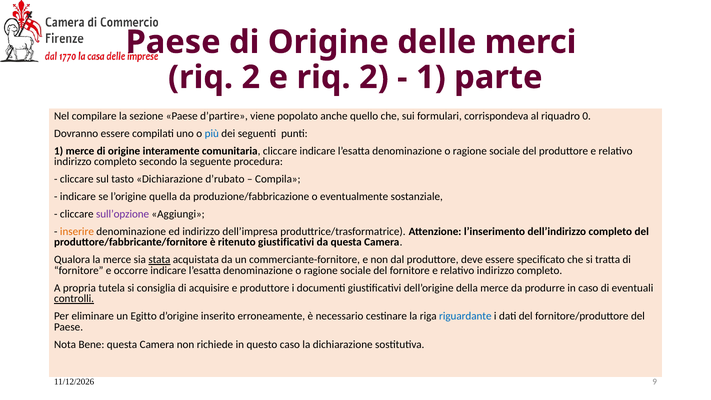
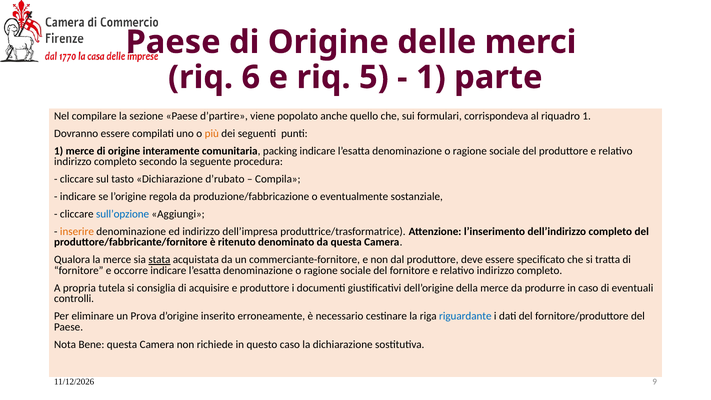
2: 2 -> 6 (251, 77)
e riq 2: 2 -> 5 (374, 77)
riquadro 0: 0 -> 1 (587, 116)
più colour: blue -> orange (212, 133)
comunitaria cliccare: cliccare -> packing (280, 151)
quella: quella -> regola (163, 197)
sull’opzione colour: purple -> blue (123, 214)
ritenuto giustificativi: giustificativi -> denominato (286, 242)
controlli underline: present -> none (74, 299)
Egitto: Egitto -> Prova (144, 316)
